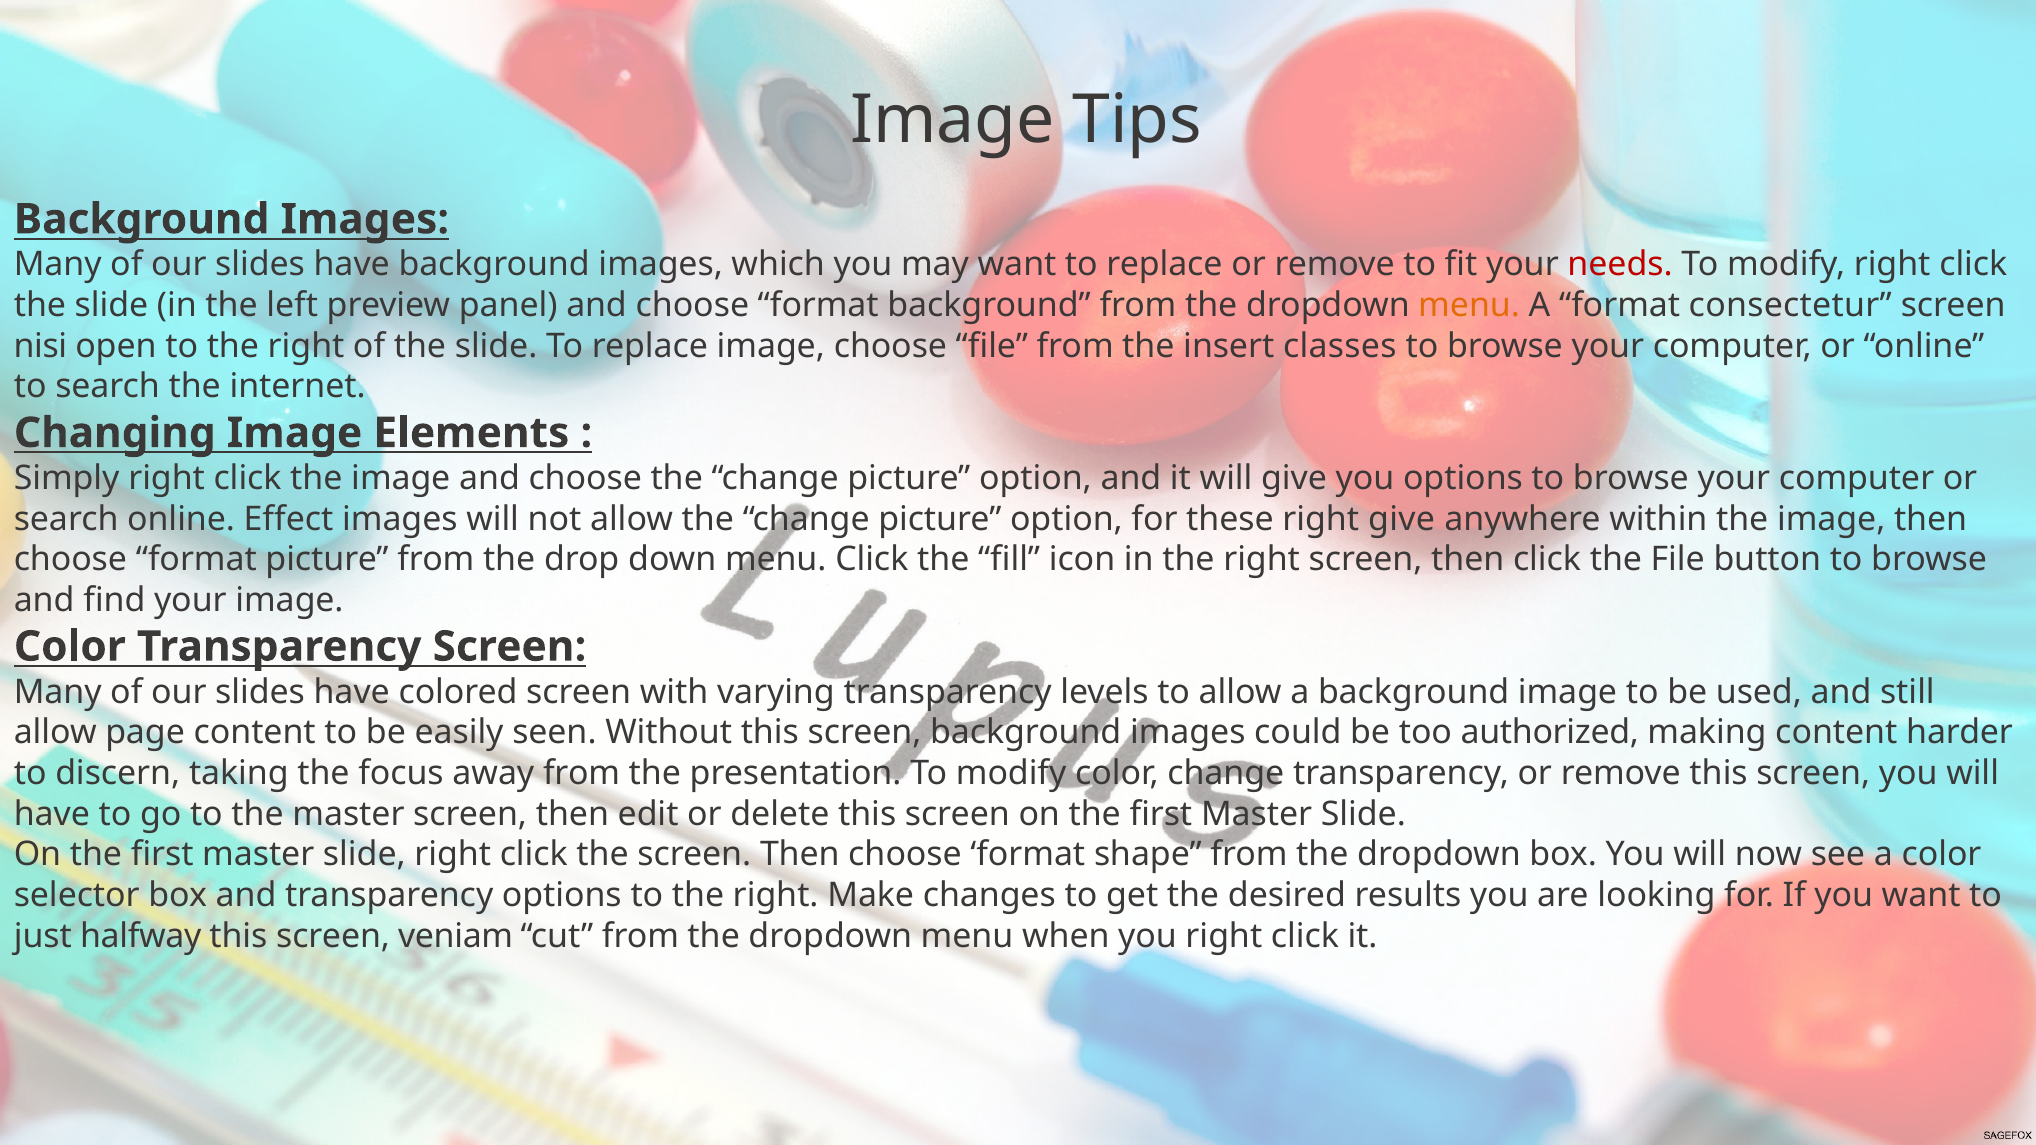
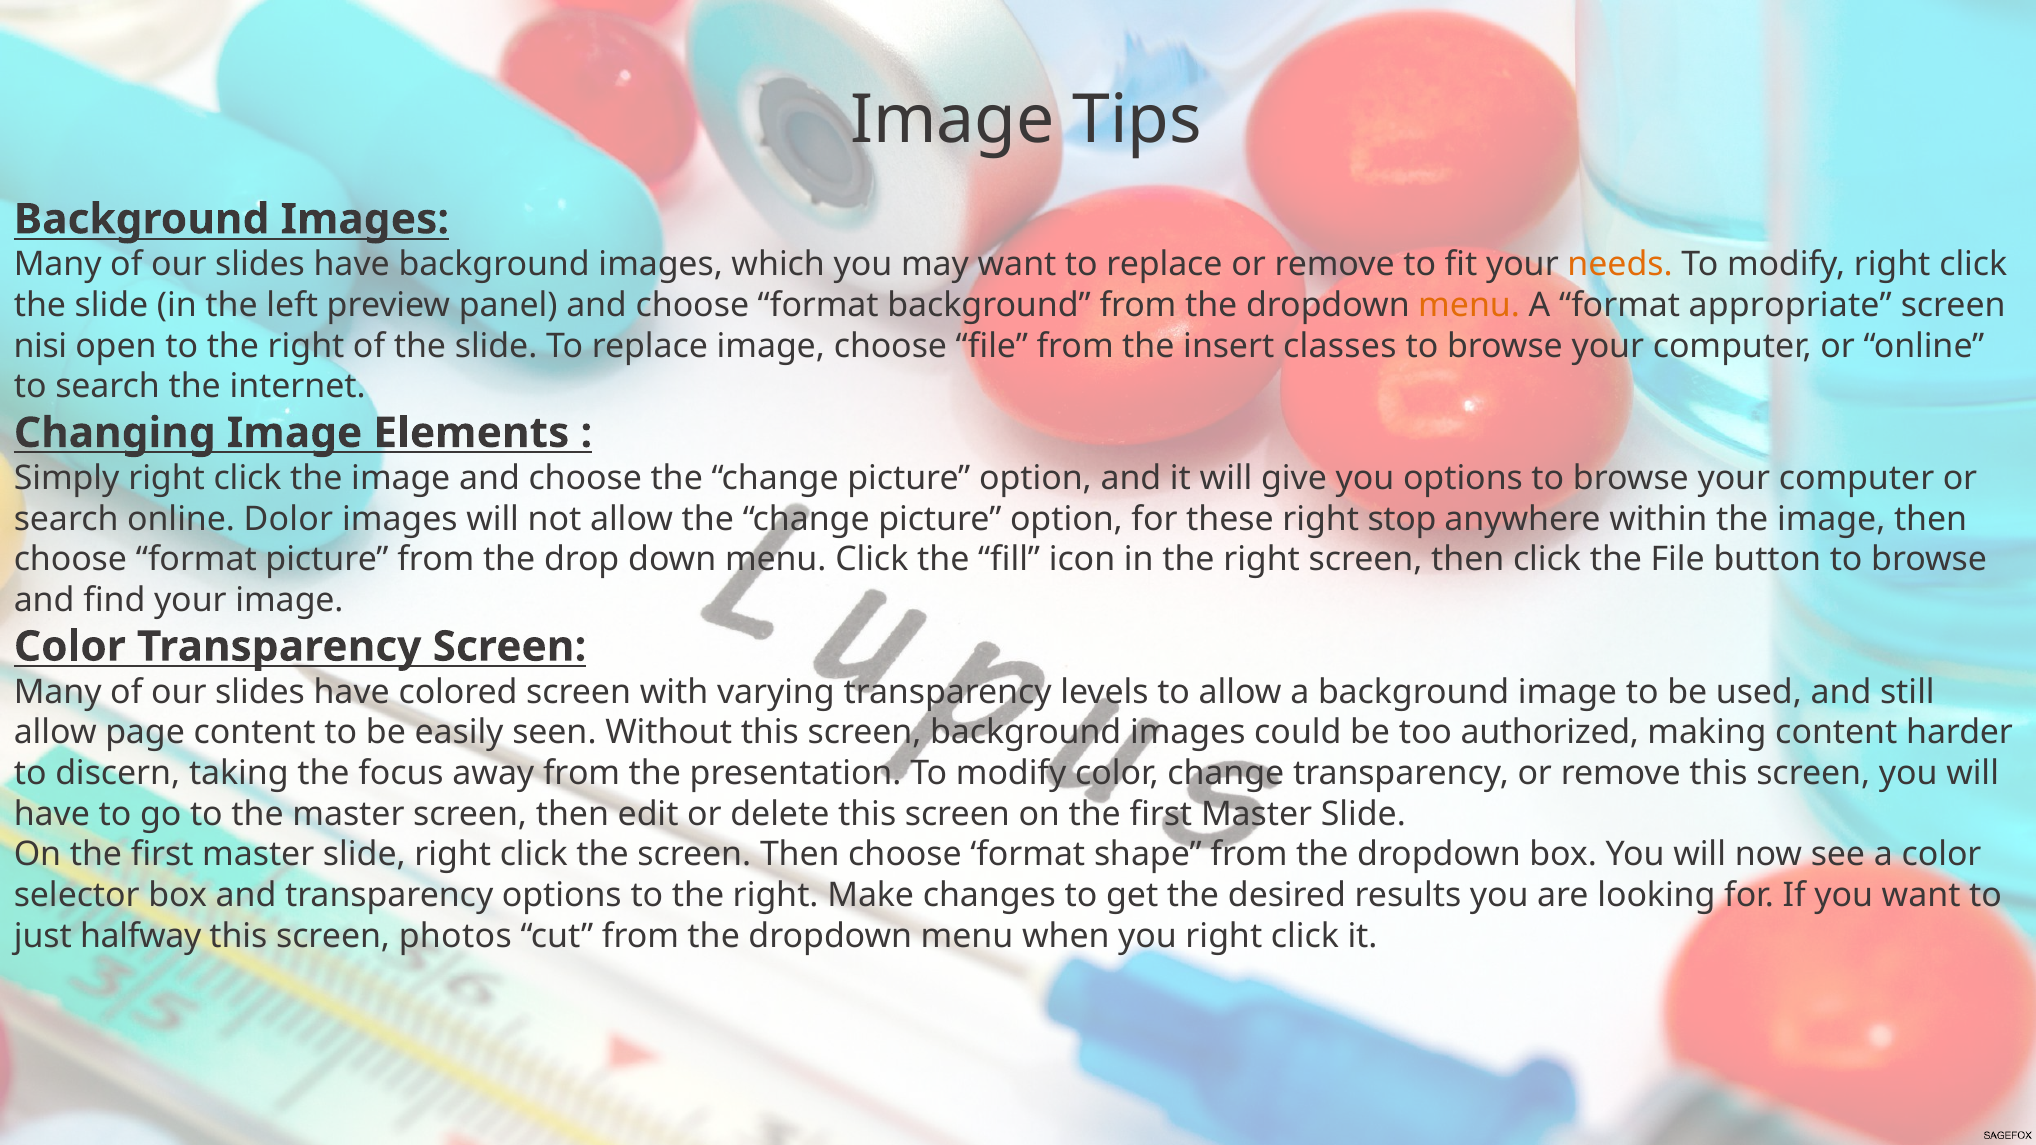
needs colour: red -> orange (1620, 265)
consectetur: consectetur -> appropriate (1790, 305)
Effect: Effect -> Dolor (288, 519)
right give: give -> stop (1402, 519)
veniam: veniam -> photos (455, 936)
